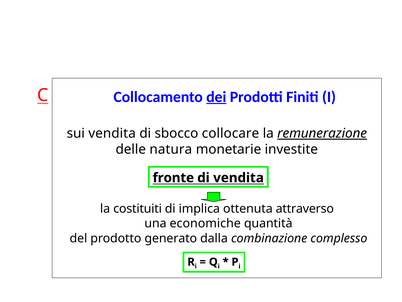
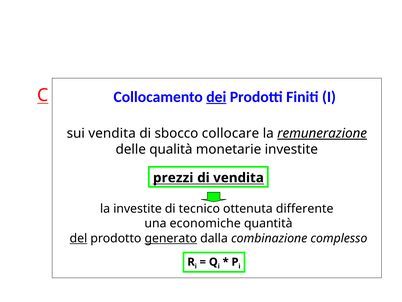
natura: natura -> qualità (171, 149)
fronte: fronte -> prezzi (173, 178)
la costituiti: costituiti -> investite (138, 208)
implica: implica -> tecnico (199, 208)
attraverso: attraverso -> differente (305, 208)
del underline: none -> present (78, 238)
generato underline: none -> present (171, 238)
